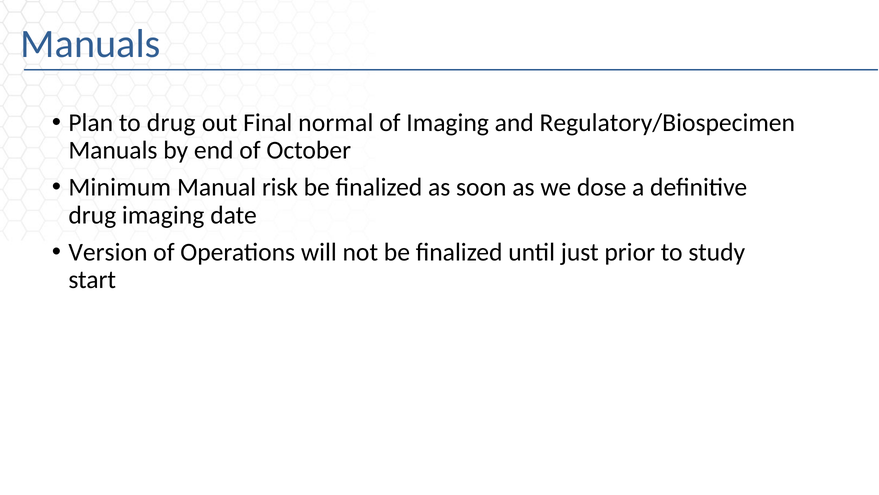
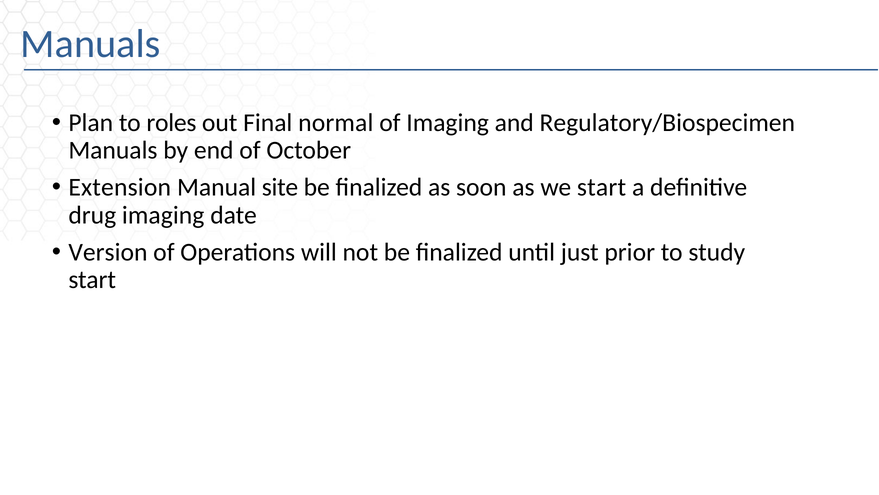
to drug: drug -> roles (171, 123)
Minimum: Minimum -> Extension (120, 187)
risk: risk -> site (280, 187)
we dose: dose -> start (602, 187)
